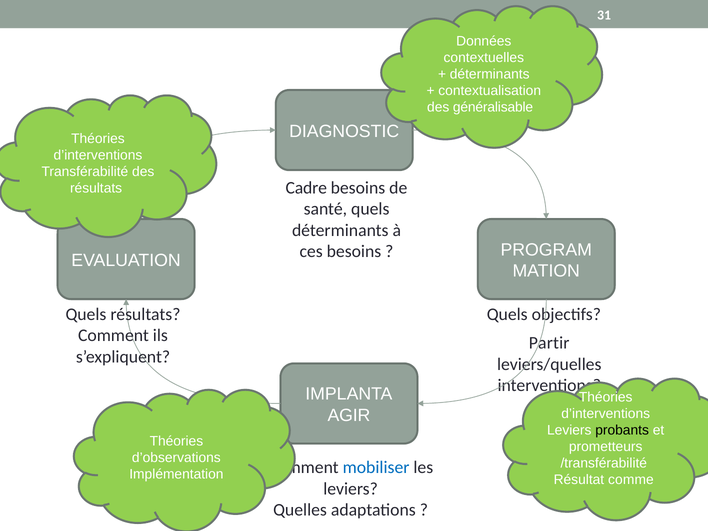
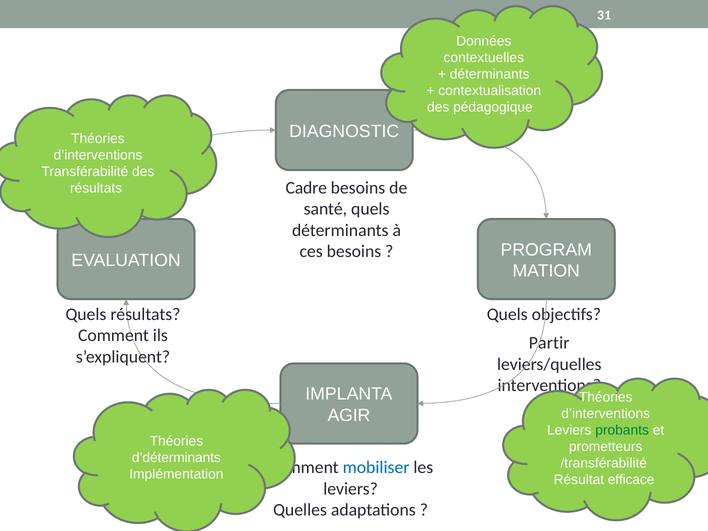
généralisable: généralisable -> pédagogique (493, 107)
probants colour: black -> green (622, 430)
d’observations: d’observations -> d’déterminants (176, 458)
comme: comme -> efficace (631, 480)
